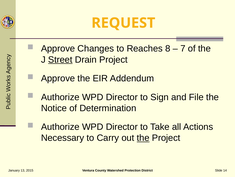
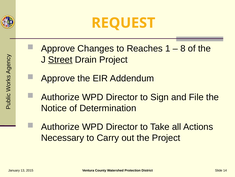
8: 8 -> 1 (168, 48)
7: 7 -> 8 (183, 48)
the underline: present -> none (143, 137)
